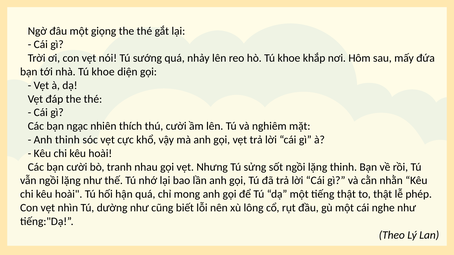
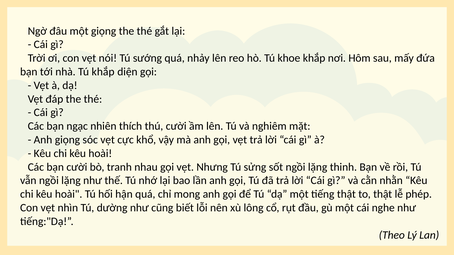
nhà Tú khoe: khoe -> khắp (103, 72)
Anh thinh: thinh -> giọng (67, 140)
